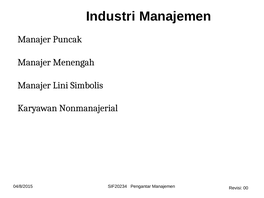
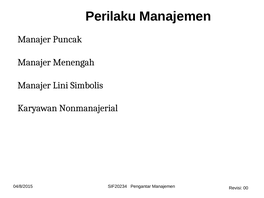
Industri: Industri -> Perilaku (111, 16)
